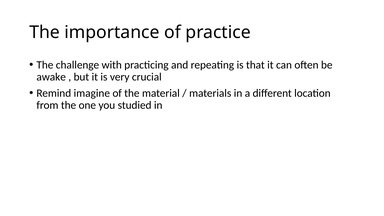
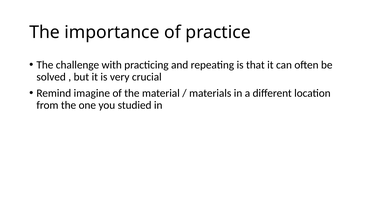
awake: awake -> solved (51, 77)
